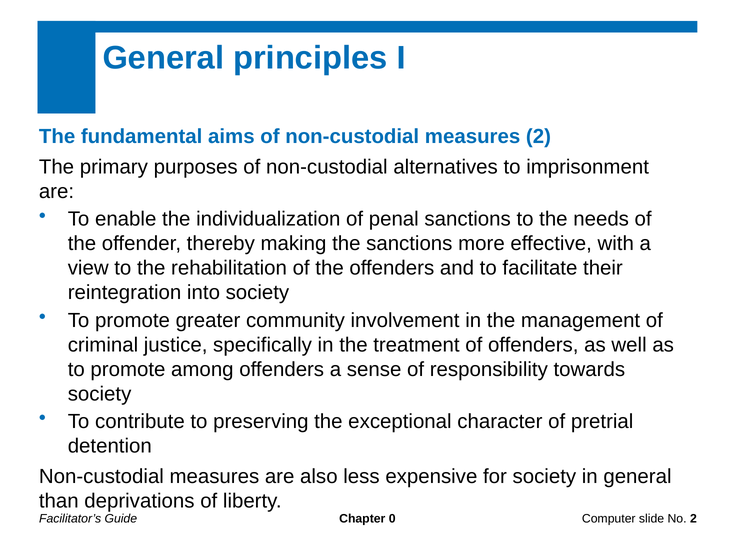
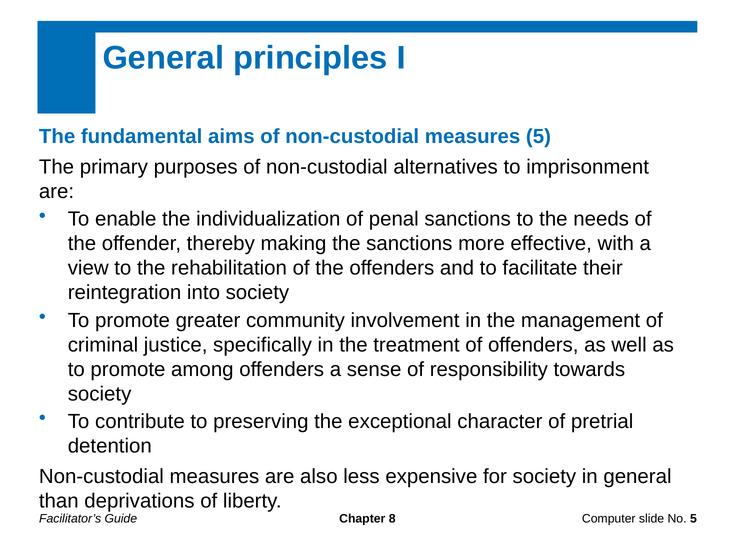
measures 2: 2 -> 5 (538, 137)
No 2: 2 -> 5 (694, 519)
0: 0 -> 8 (392, 519)
